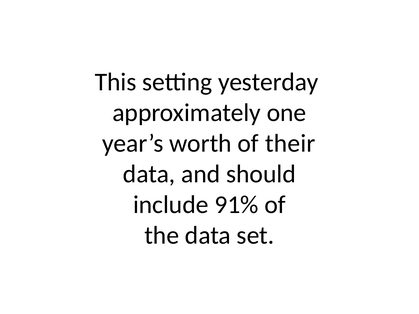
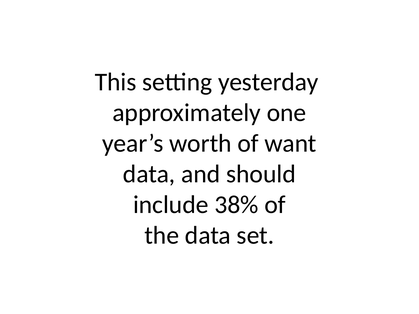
their: their -> want (291, 144)
91%: 91% -> 38% (236, 205)
